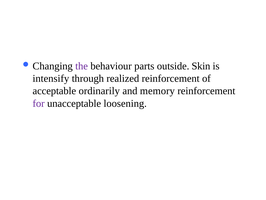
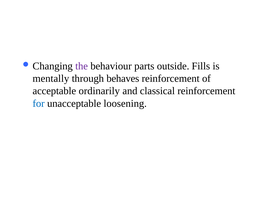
Skin: Skin -> Fills (201, 66)
intensify: intensify -> mentally (51, 78)
realized: realized -> behaves (123, 78)
memory: memory -> classical (157, 91)
for colour: purple -> blue (39, 103)
